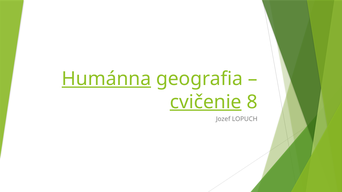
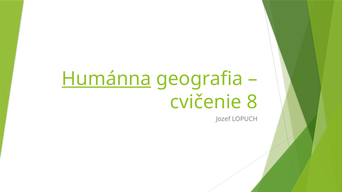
cvičenie underline: present -> none (206, 102)
